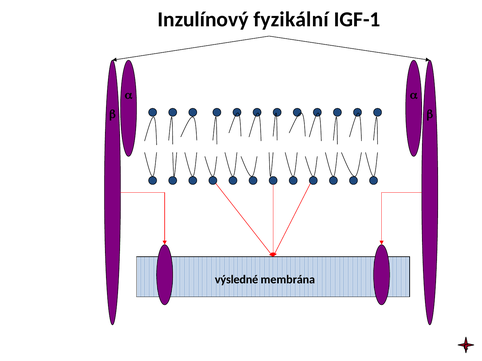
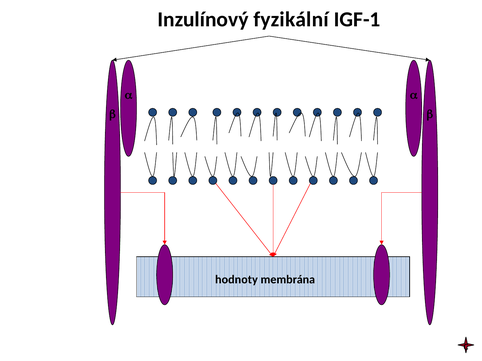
výsledné: výsledné -> hodnoty (236, 280)
